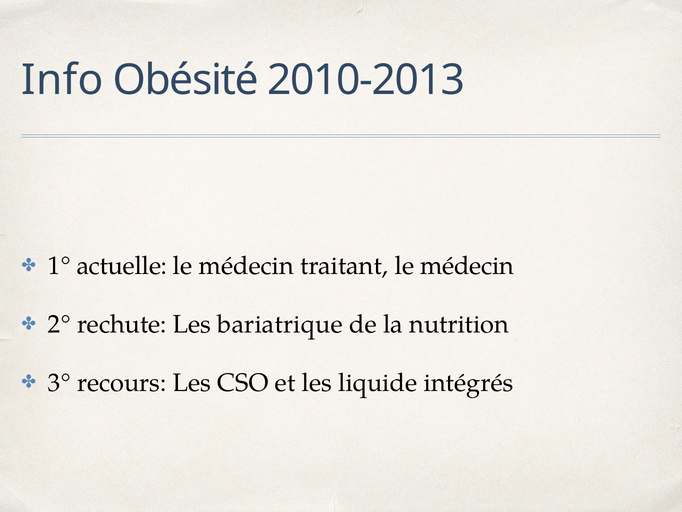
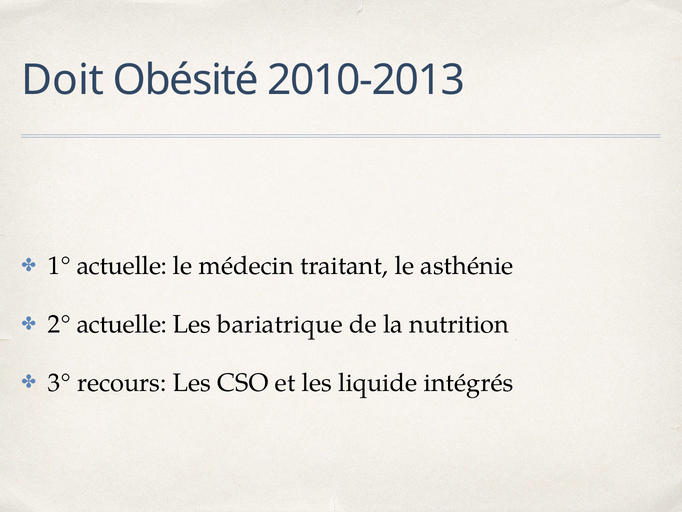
Info: Info -> Doit (63, 80)
traitant le médecin: médecin -> asthénie (467, 266)
2° rechute: rechute -> actuelle (122, 324)
